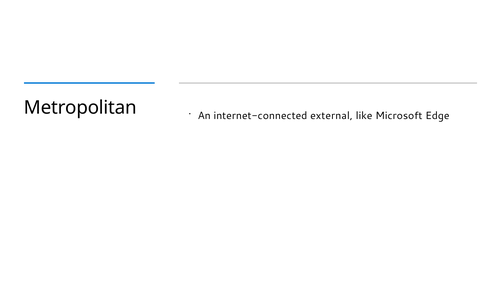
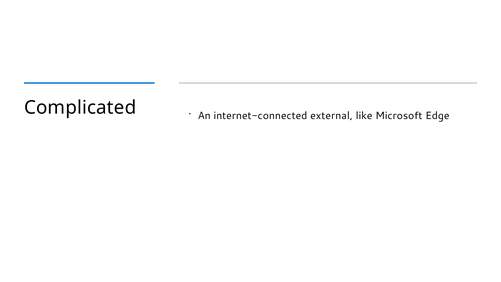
Metropolitan: Metropolitan -> Complicated (80, 108)
